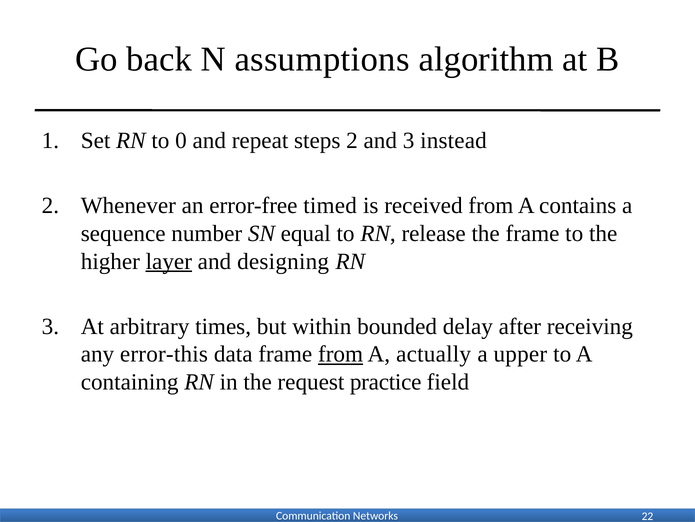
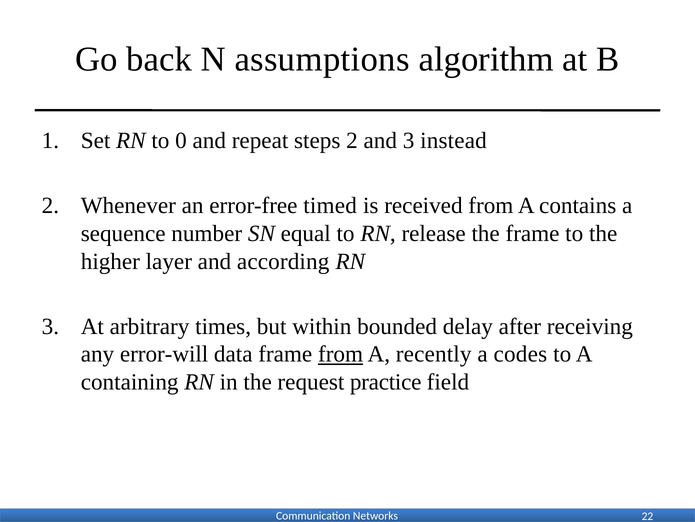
layer underline: present -> none (169, 261)
designing: designing -> according (283, 261)
error-this: error-this -> error-will (164, 354)
actually: actually -> recently (434, 354)
upper: upper -> codes (520, 354)
